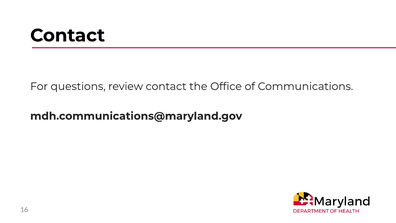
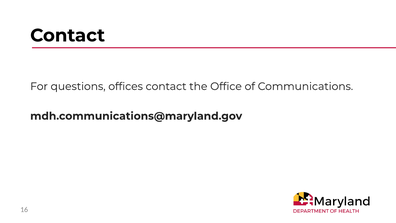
review: review -> offices (126, 86)
